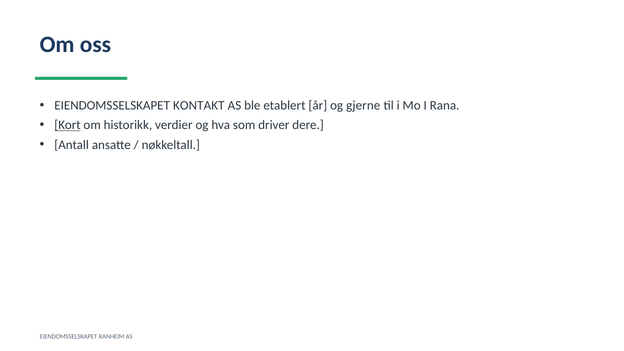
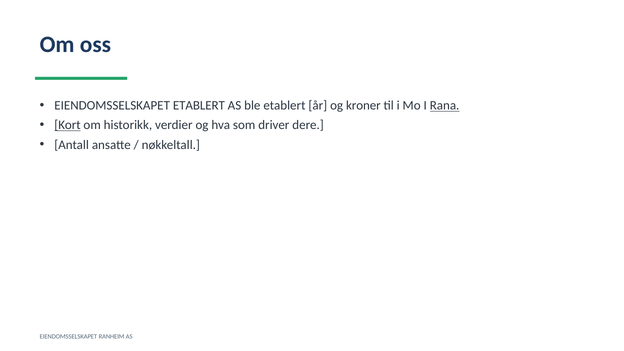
EIENDOMSSELSKAPET KONTAKT: KONTAKT -> ETABLERT (199, 106)
gjerne: gjerne -> kroner (363, 106)
Rana underline: none -> present (445, 106)
